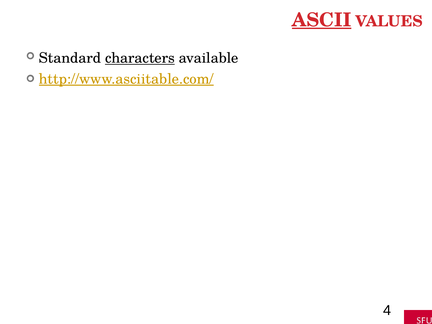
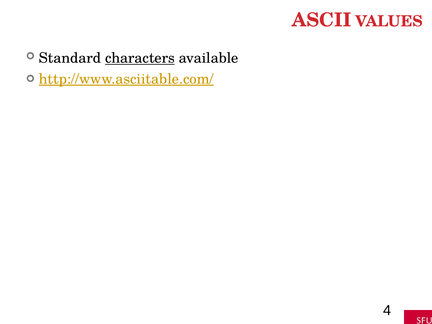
ASCII underline: present -> none (322, 20)
